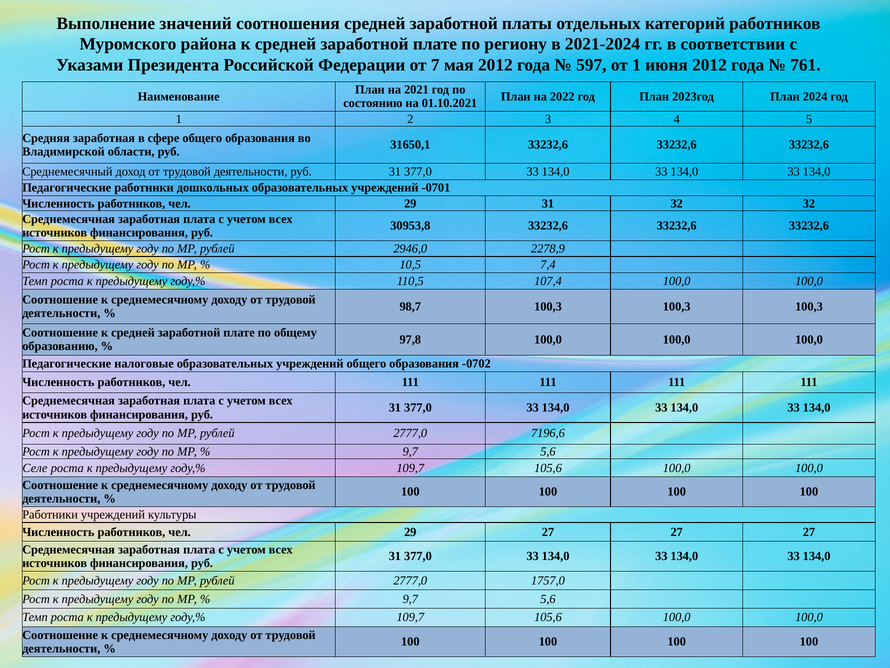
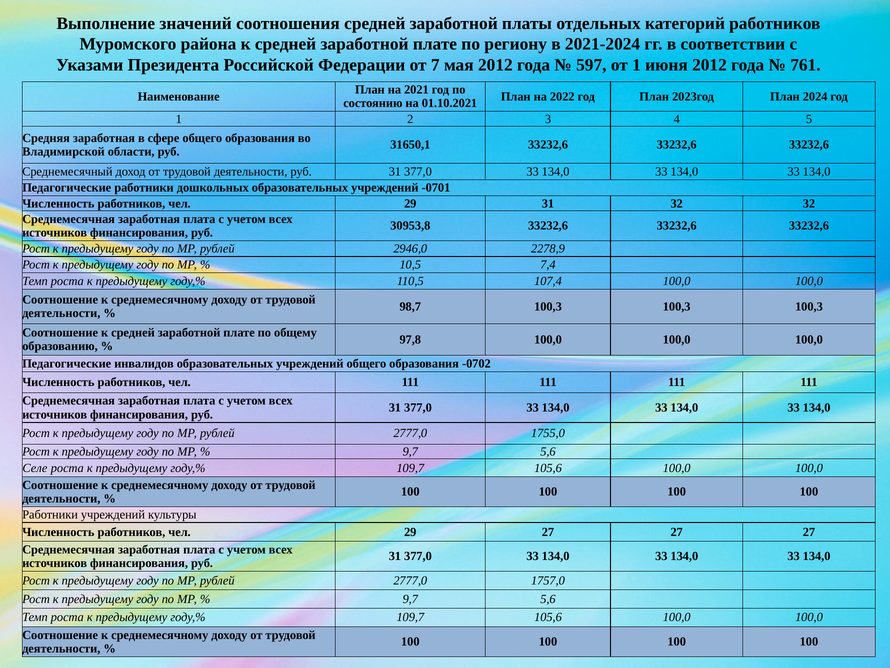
налоговые: налоговые -> инвалидов (144, 363)
7196,6: 7196,6 -> 1755,0 (548, 433)
